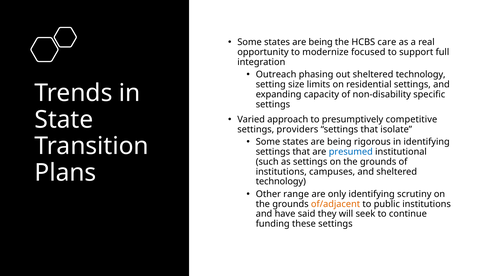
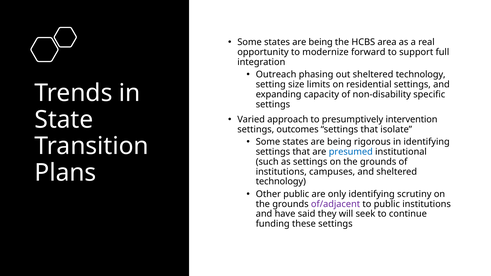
care: care -> area (387, 42)
focused: focused -> forward (368, 52)
competitive: competitive -> intervention (412, 119)
providers: providers -> outcomes (298, 129)
Other range: range -> public (296, 194)
of/adjacent colour: orange -> purple (336, 204)
